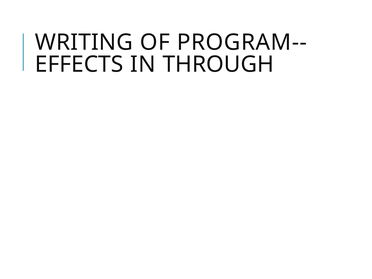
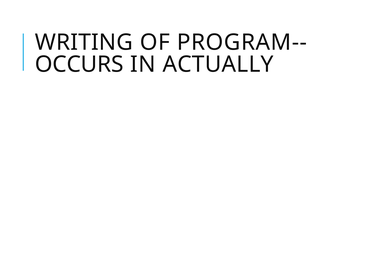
EFFECTS: EFFECTS -> OCCURS (79, 64)
THROUGH: THROUGH -> ACTUALLY (218, 64)
